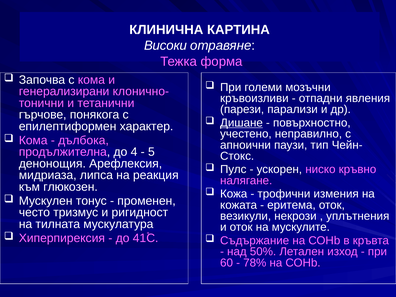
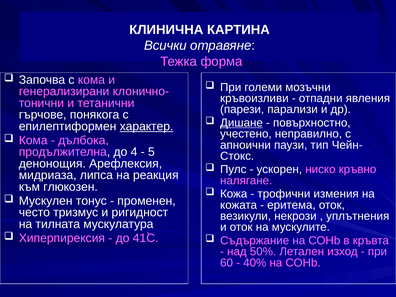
Високи: Високи -> Всички (166, 46)
характер underline: none -> present (147, 126)
78%: 78% -> 40% (255, 263)
